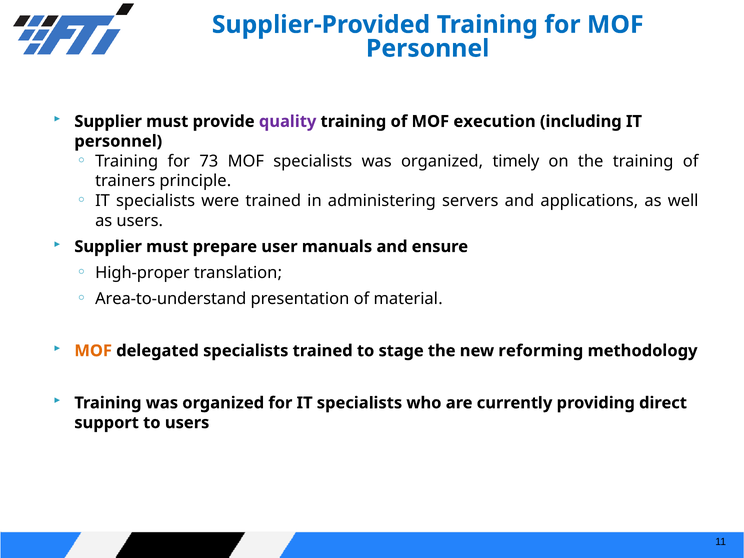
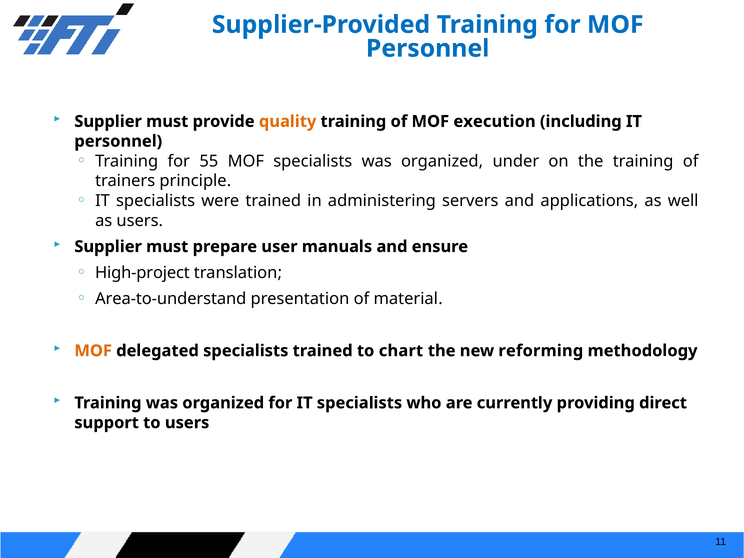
quality colour: purple -> orange (288, 121)
73: 73 -> 55 (209, 161)
timely: timely -> under (516, 161)
High-proper: High-proper -> High-project (142, 273)
stage: stage -> chart (401, 351)
